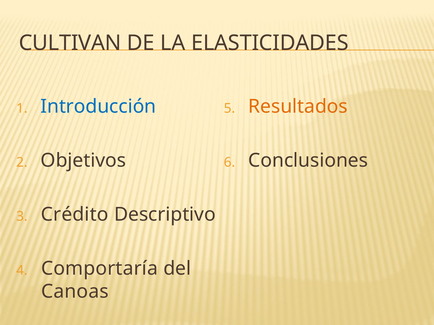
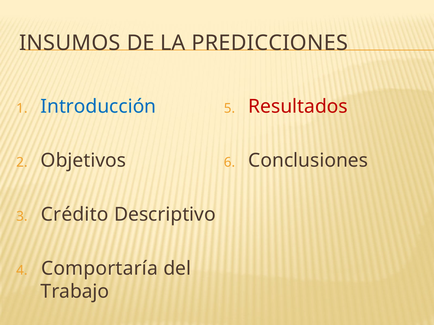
CULTIVAN: CULTIVAN -> INSUMOS (70, 43)
ELASTICIDADES: ELASTICIDADES -> PREDICCIONES (270, 43)
Resultados colour: orange -> red (298, 107)
Canoas: Canoas -> Trabajo (75, 292)
